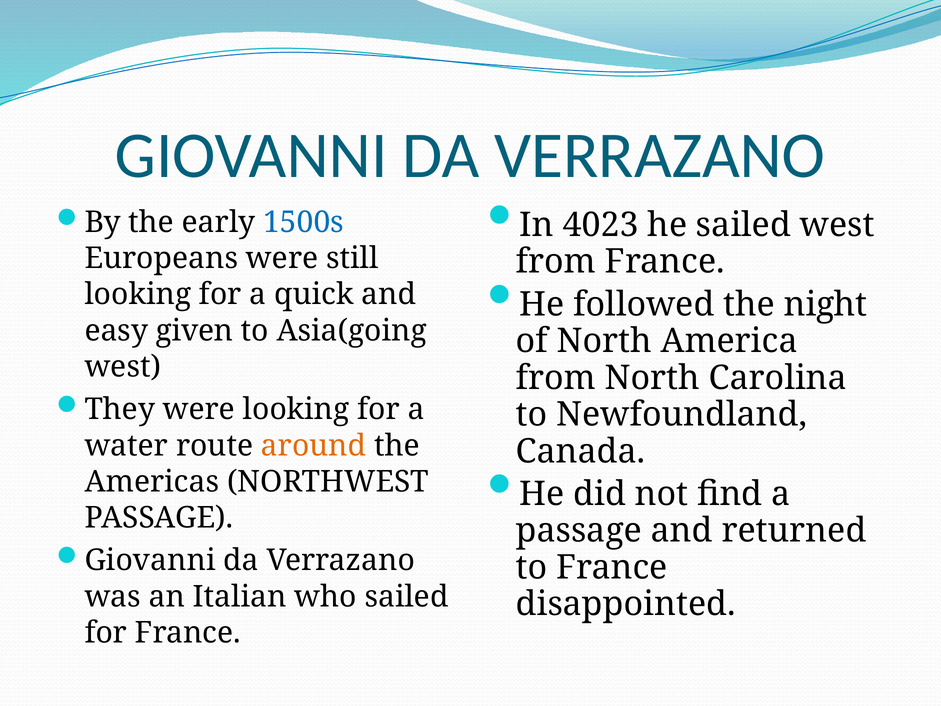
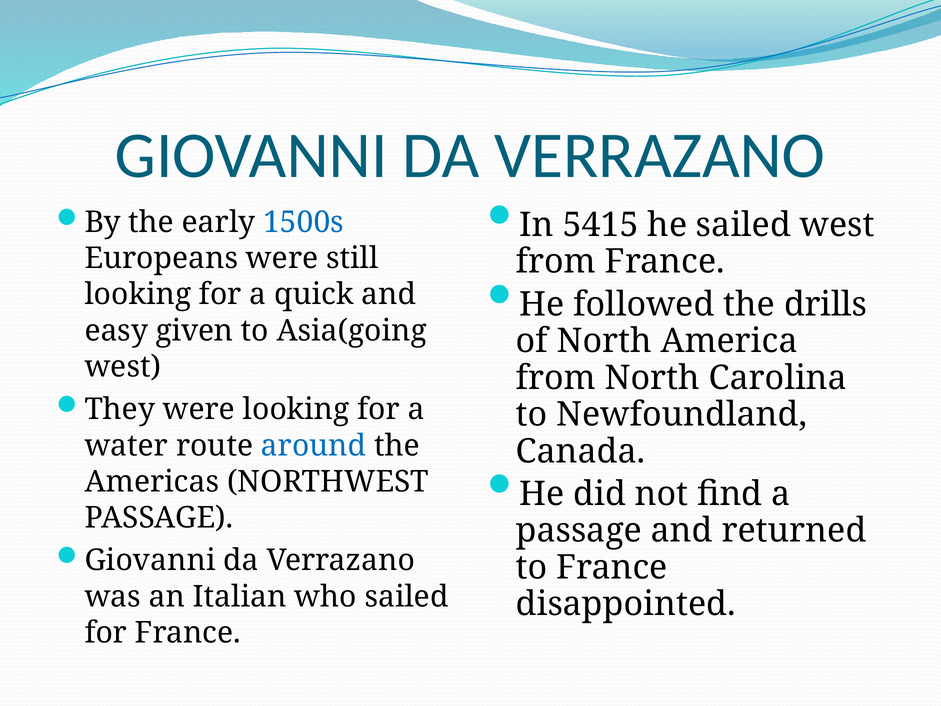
4023: 4023 -> 5415 (601, 225)
night: night -> drills (826, 304)
around colour: orange -> blue (314, 445)
